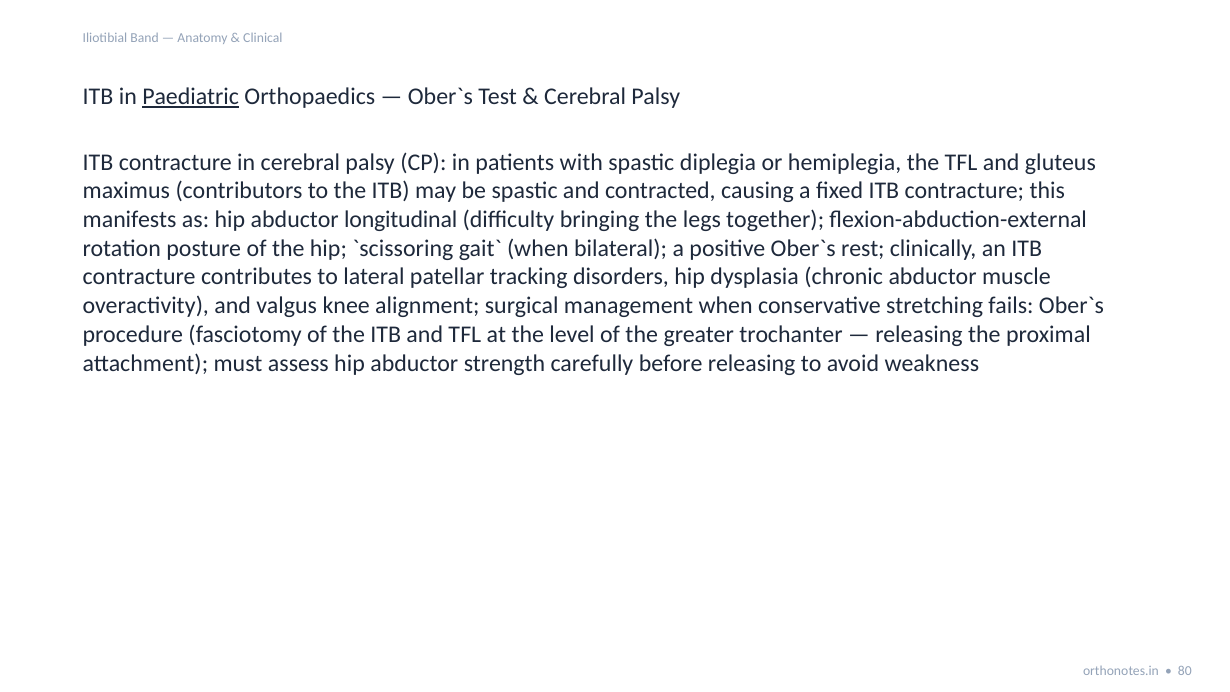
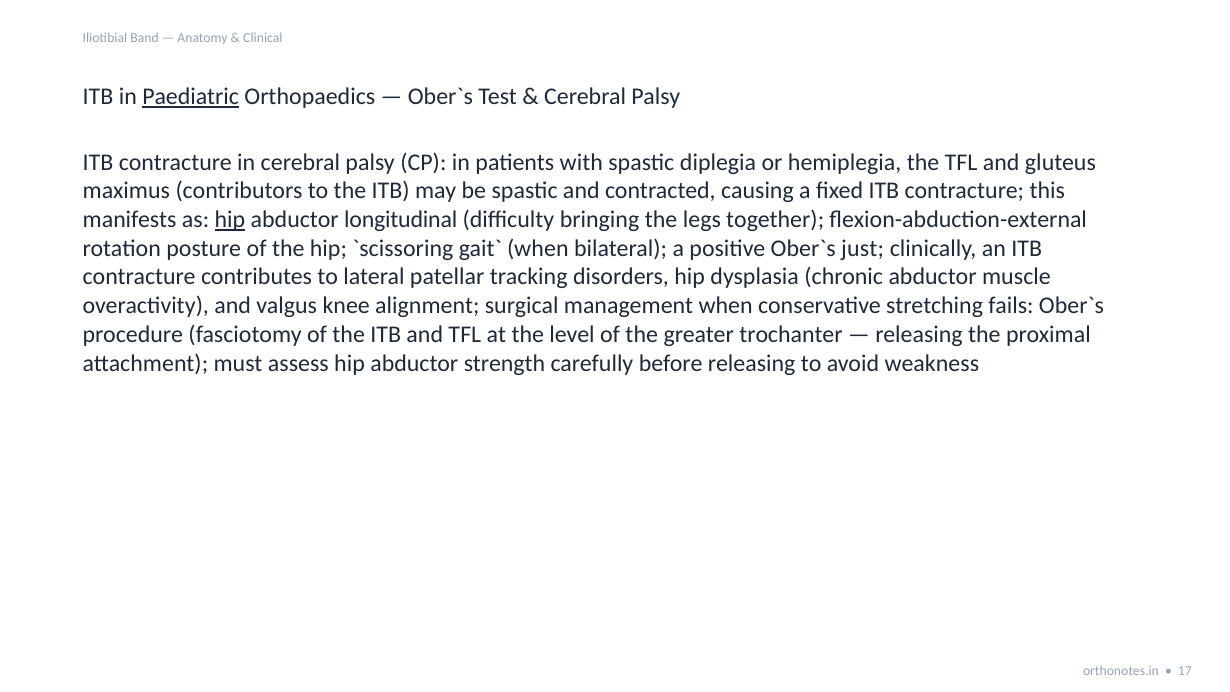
hip underline: none -> present (230, 220)
rest: rest -> just (863, 248)
80: 80 -> 17 (1185, 671)
